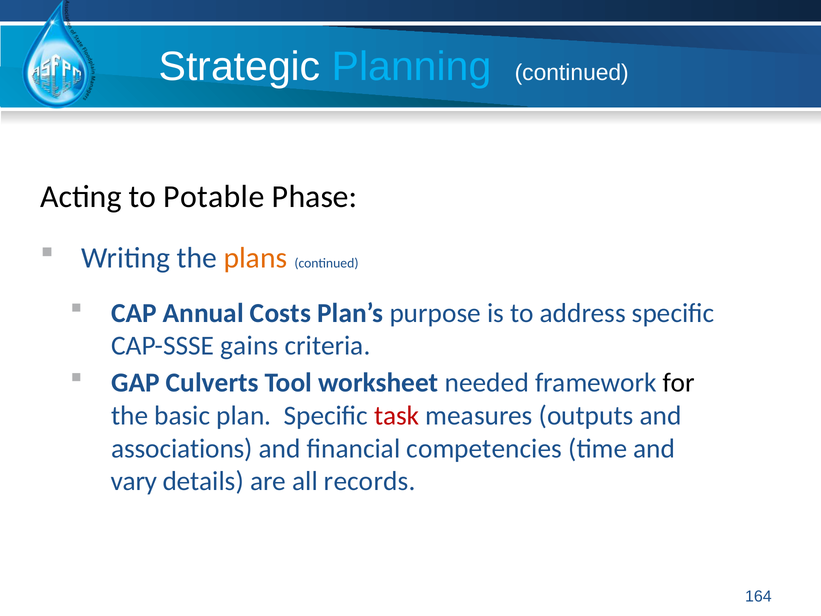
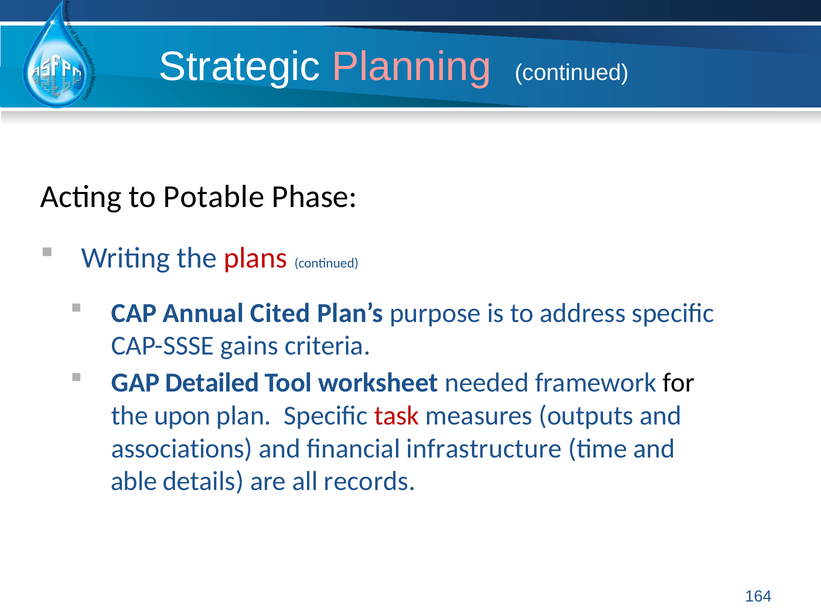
Planning colour: light blue -> pink (412, 66)
plans colour: orange -> red (255, 258)
Costs: Costs -> Cited (280, 313)
Culverts: Culverts -> Detailed (212, 383)
basic: basic -> upon (182, 416)
competencies: competencies -> infrastructure (484, 448)
vary: vary -> able (134, 481)
